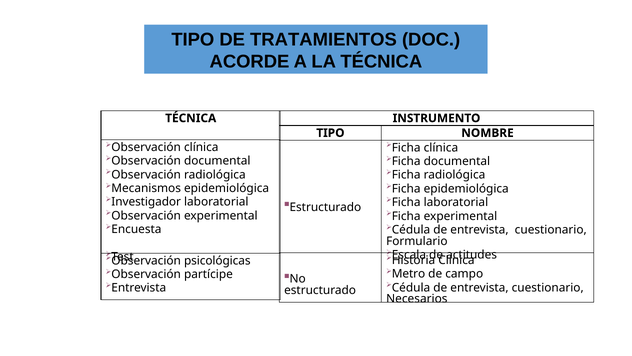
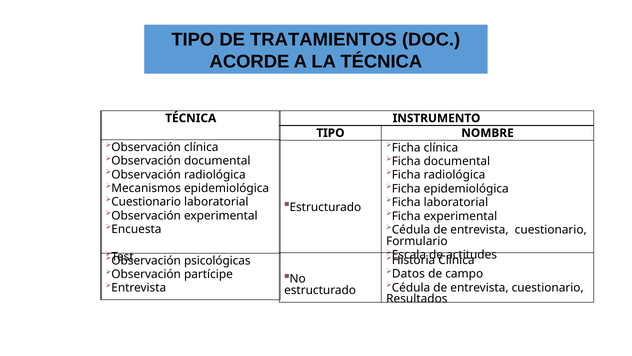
Investigador: Investigador -> Cuestionario (146, 202)
Metro: Metro -> Datos (408, 274)
Necesarios: Necesarios -> Resultados (417, 299)
